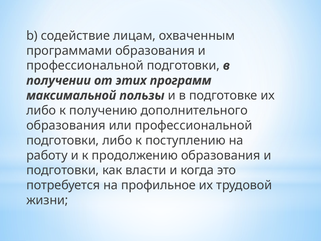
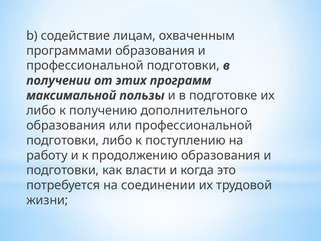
профильное: профильное -> соединении (158, 185)
